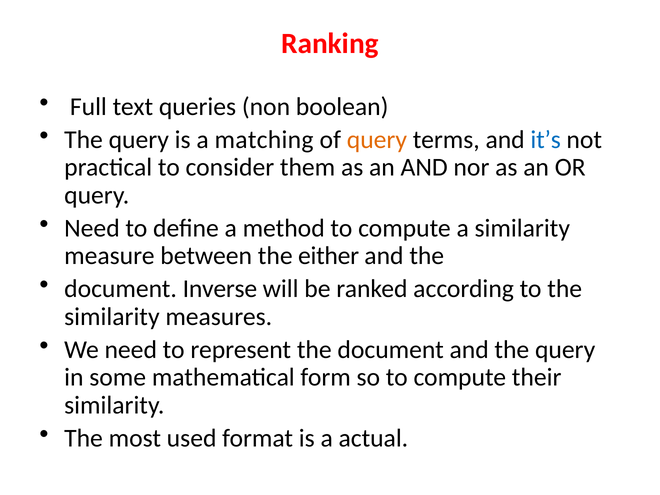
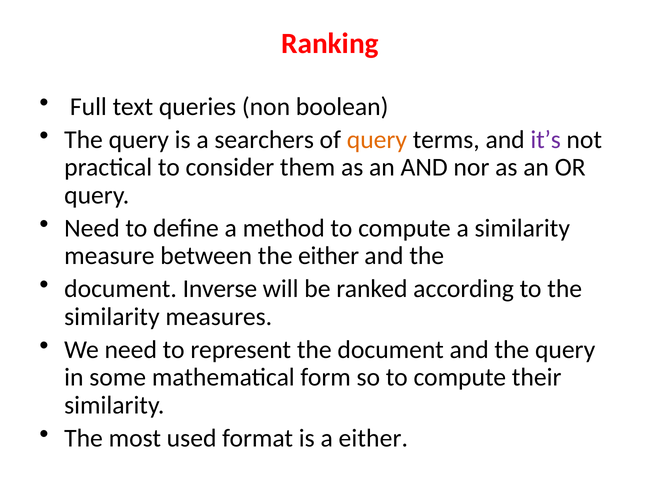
matching: matching -> searchers (264, 140)
it’s colour: blue -> purple (546, 140)
a actual: actual -> either (373, 438)
